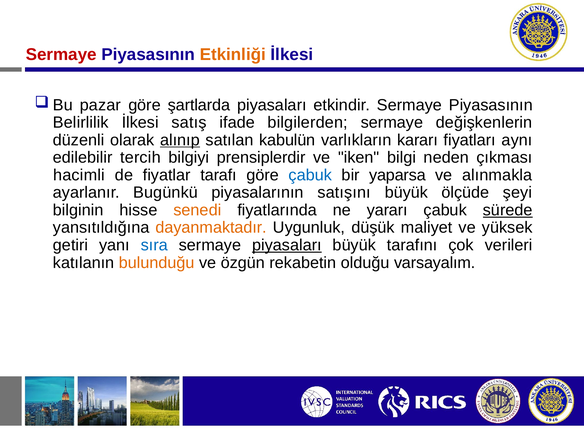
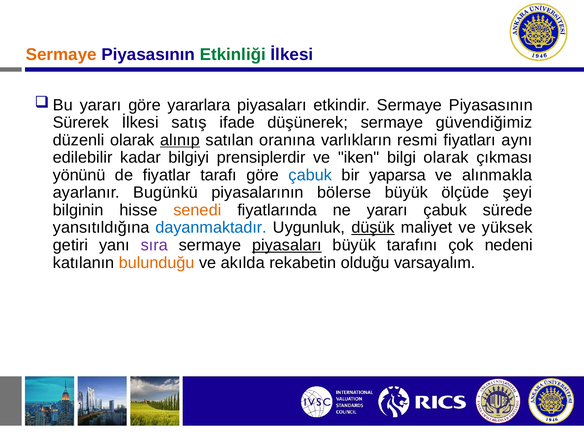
Sermaye colour: red -> orange (61, 55)
Etkinliği colour: orange -> green (233, 55)
pazar: pazar -> yararı (100, 105)
şartlarda: şartlarda -> yararlara (199, 105)
Belirlilik: Belirlilik -> Sürerek (81, 123)
bilgilerden: bilgilerden -> düşünerek (308, 123)
değişkenlerin: değişkenlerin -> güvendiğimiz (484, 123)
kabulün: kabulün -> oranına (287, 140)
kararı: kararı -> resmi (417, 140)
tercih: tercih -> kadar (141, 158)
bilgi neden: neden -> olarak (446, 158)
hacimli: hacimli -> yönünü (79, 175)
satışını: satışını -> bölerse (344, 193)
sürede underline: present -> none (508, 210)
dayanmaktadır colour: orange -> blue (211, 228)
düşük underline: none -> present (373, 228)
sıra colour: blue -> purple (154, 245)
verileri: verileri -> nedeni (509, 245)
özgün: özgün -> akılda (243, 263)
